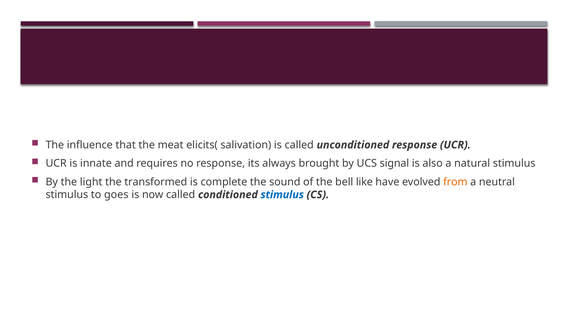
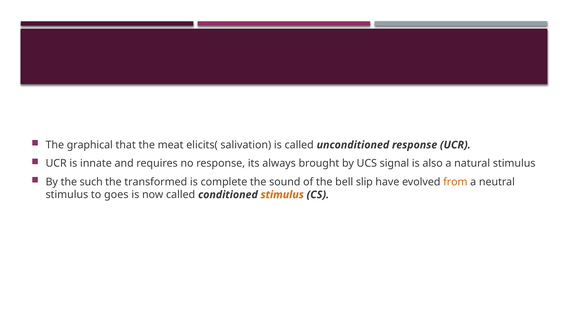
influence: influence -> graphical (90, 145)
light: light -> such (91, 182)
like: like -> slip (364, 182)
stimulus colour: blue -> orange (282, 194)
